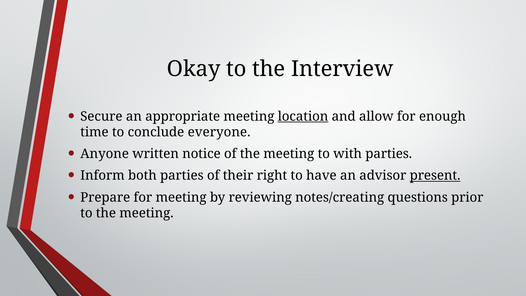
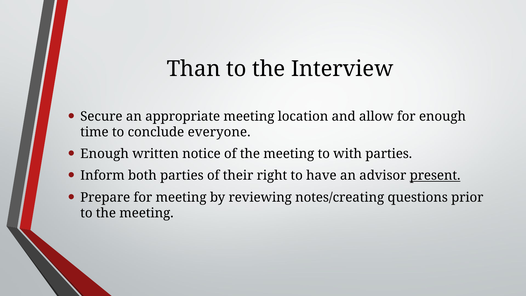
Okay: Okay -> Than (194, 69)
location underline: present -> none (303, 116)
Anyone: Anyone -> Enough (105, 154)
